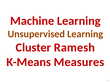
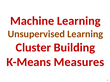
Ramesh: Ramesh -> Building (74, 48)
